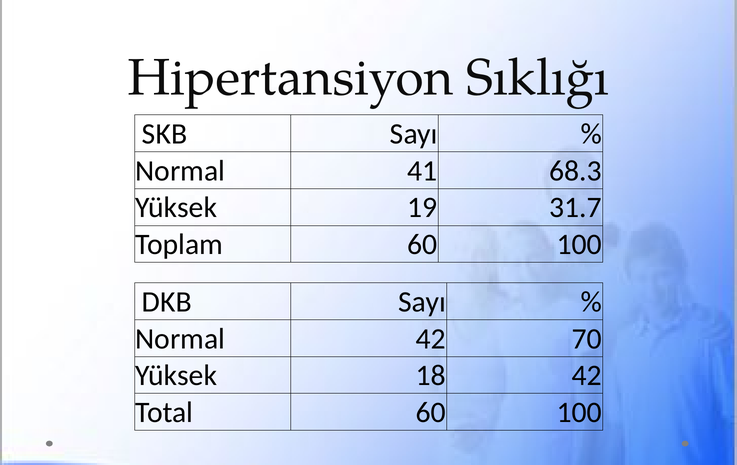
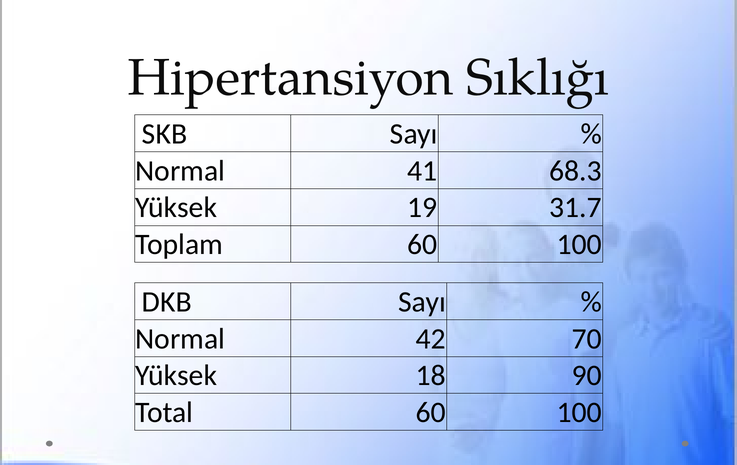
18 42: 42 -> 90 (587, 376)
